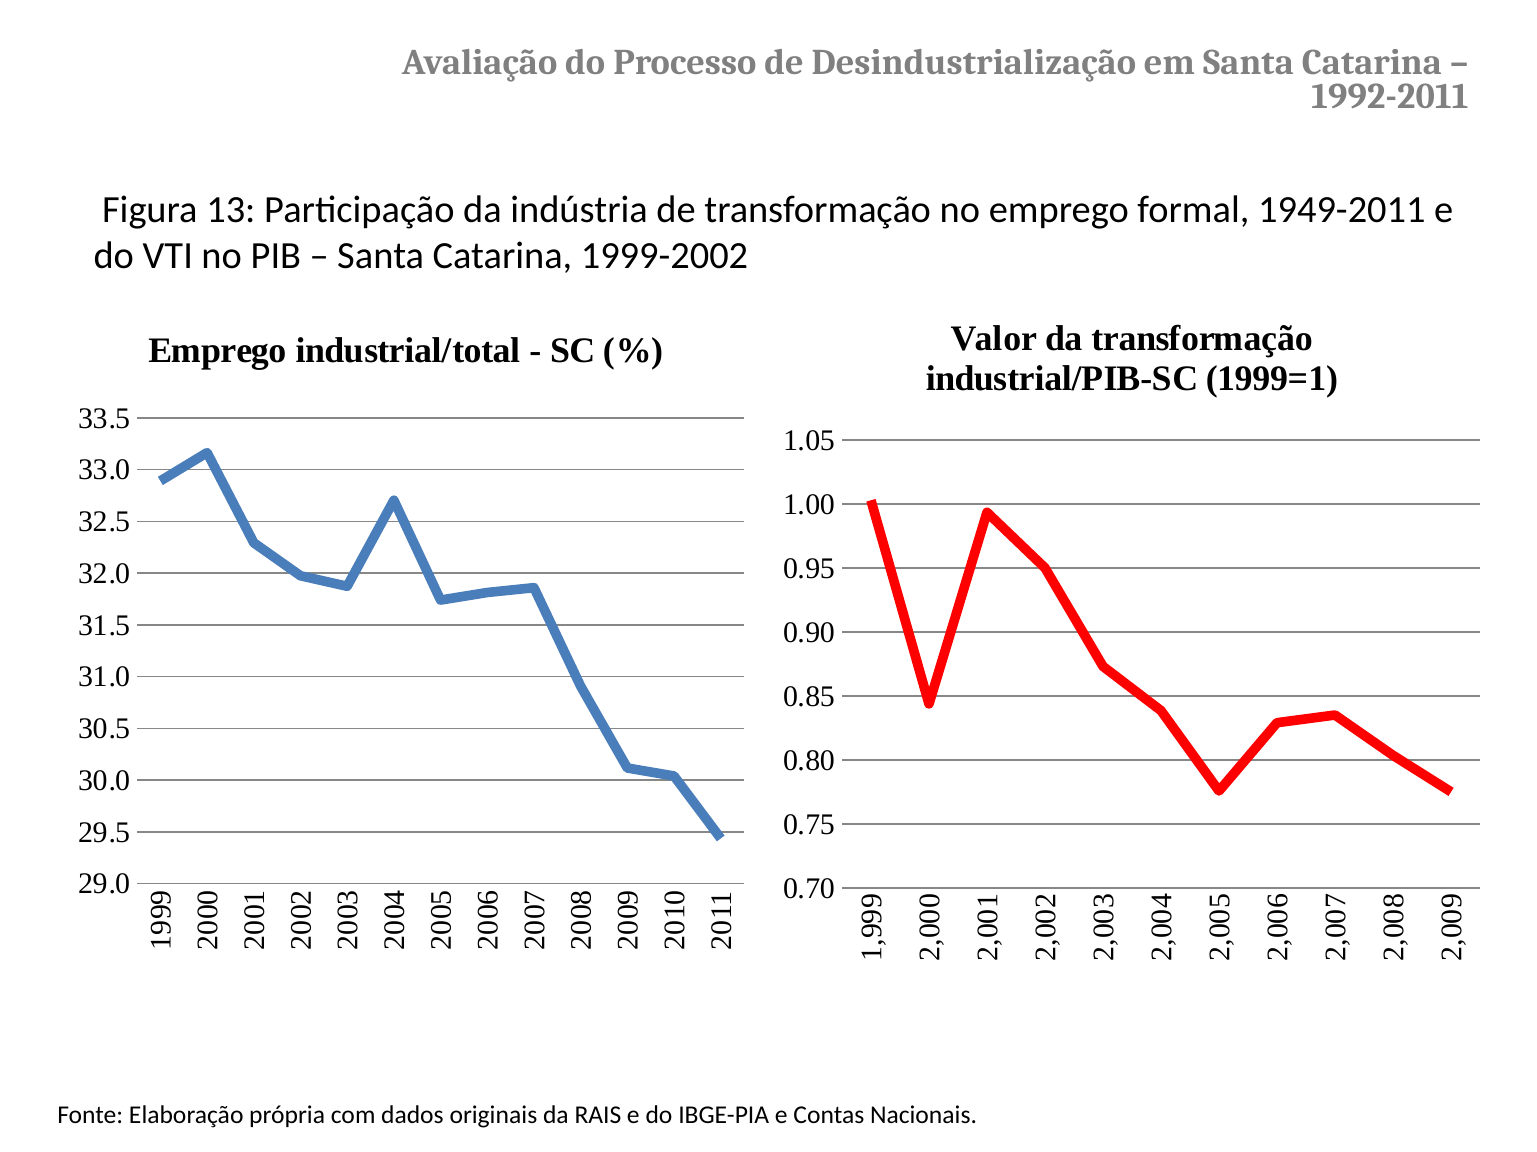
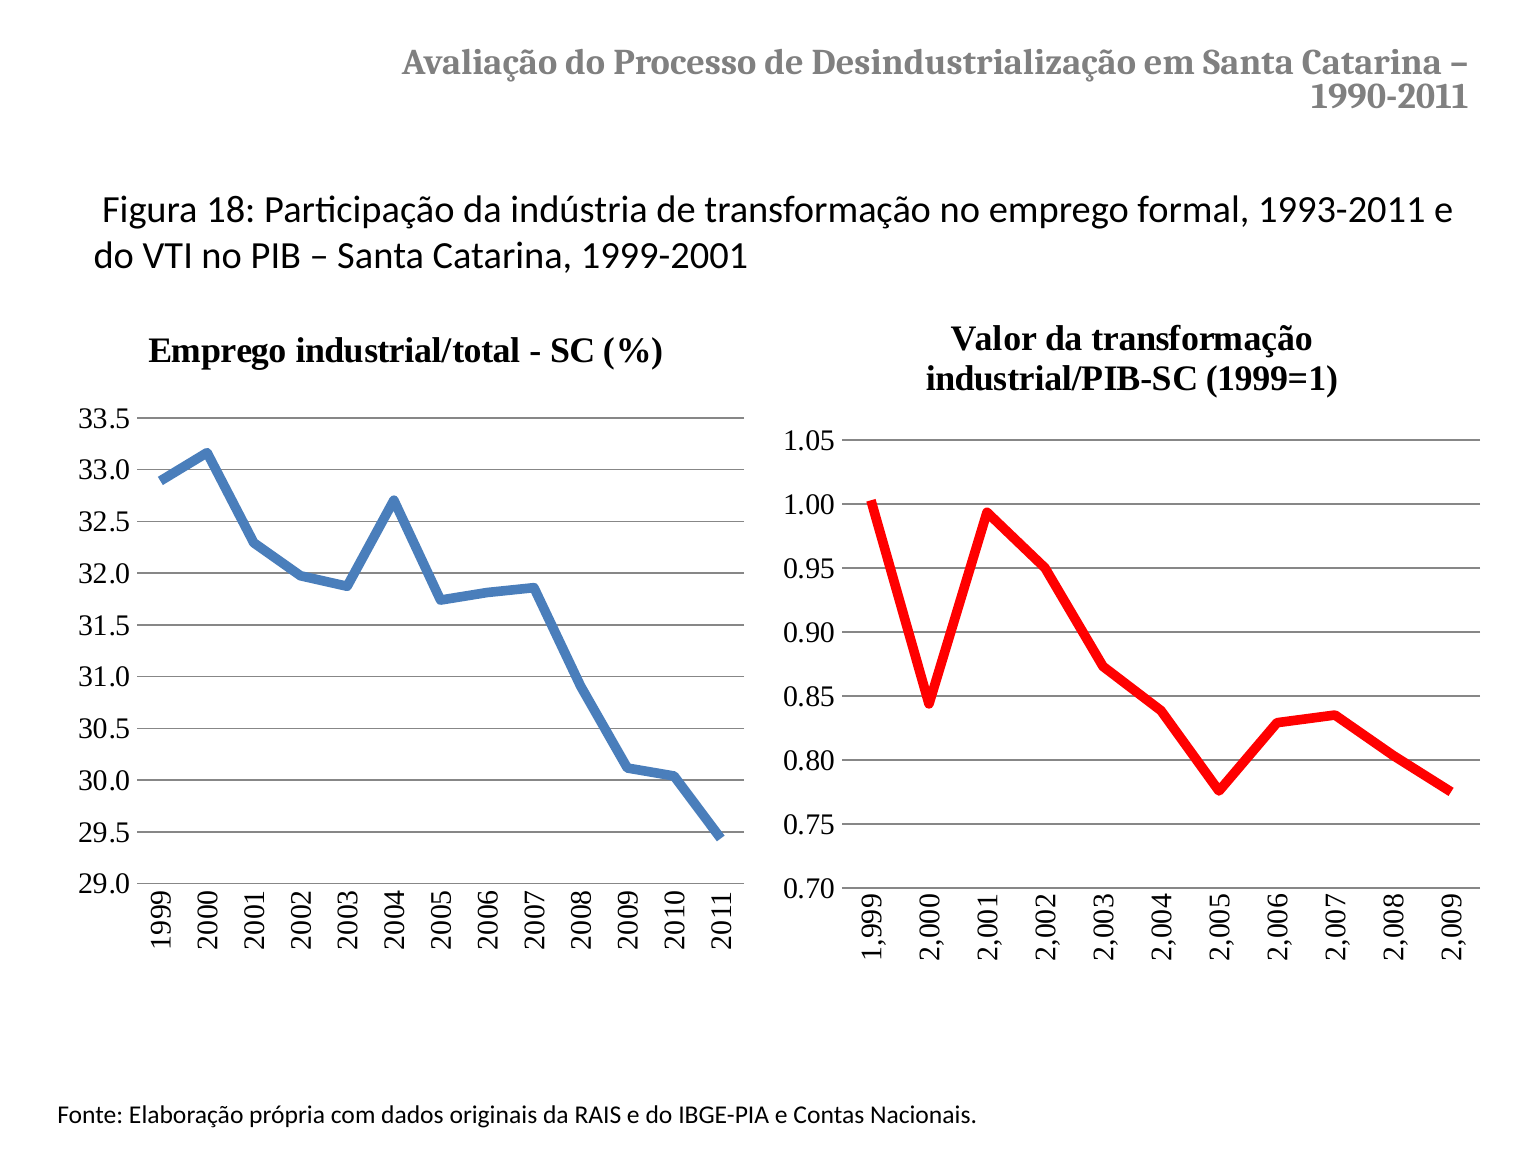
1992-2011: 1992-2011 -> 1990-2011 (1390, 97)
13: 13 -> 18 (231, 210)
1949-2011: 1949-2011 -> 1993-2011 (1342, 210)
1999-2002: 1999-2002 -> 1999-2001 (664, 256)
